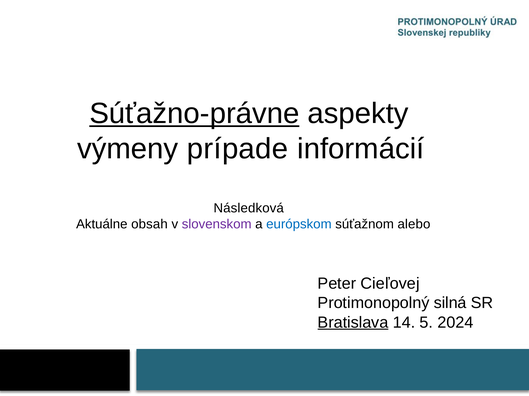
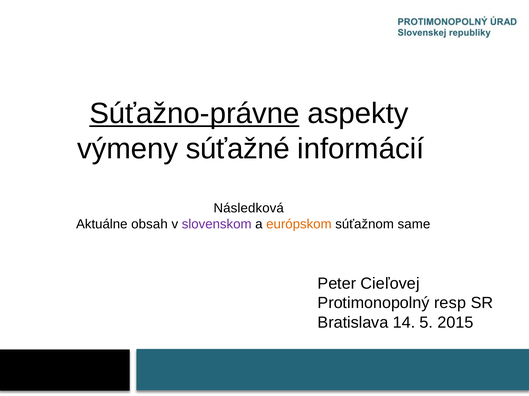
prípade: prípade -> súťažné (238, 149)
európskom colour: blue -> orange (299, 225)
alebo: alebo -> same (414, 225)
silná: silná -> resp (450, 304)
Bratislava underline: present -> none (353, 323)
2024: 2024 -> 2015 (456, 323)
